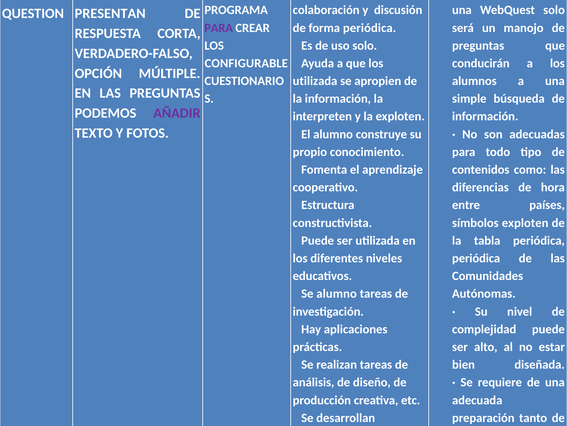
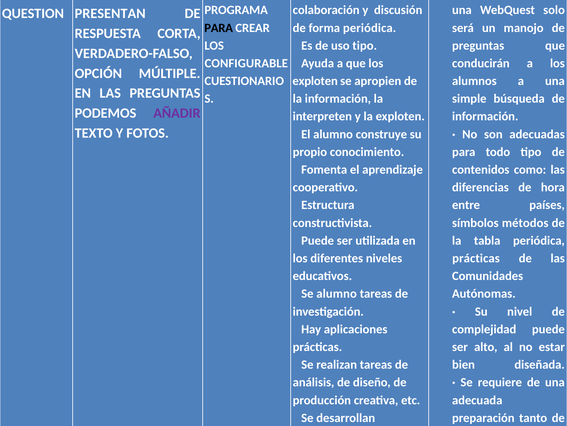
PARA colour: purple -> black (219, 28)
uso solo: solo -> tipo (365, 45)
utilizada: utilizada -> exploten (315, 81)
símbolos exploten: exploten -> métodos (525, 223)
periódica: periódica -> prácticas (476, 258)
